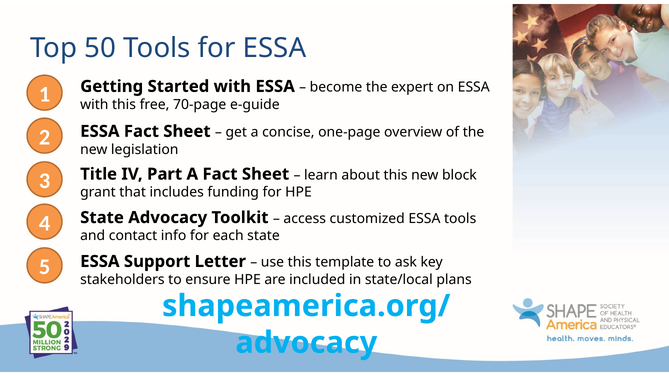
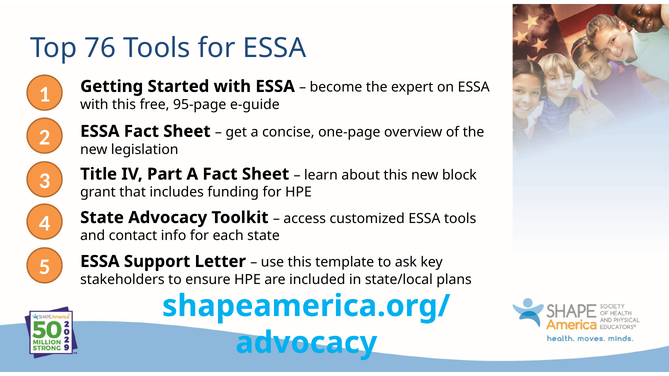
50: 50 -> 76 (100, 48)
70-page: 70-page -> 95-page (200, 105)
